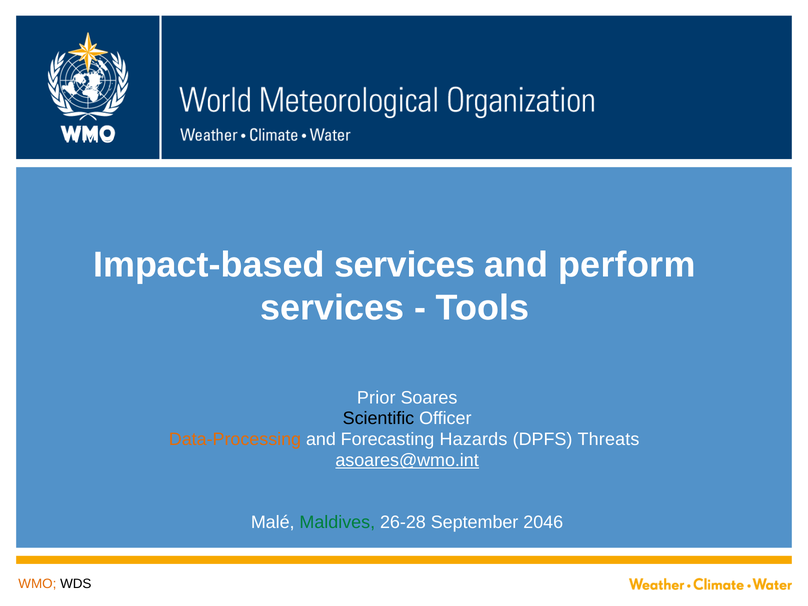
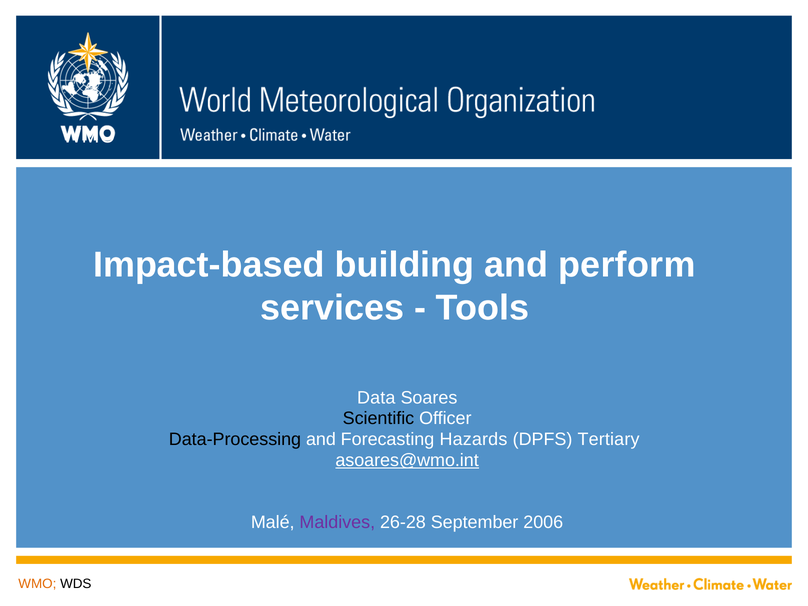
Impact-based services: services -> building (404, 265)
Prior: Prior -> Data (376, 398)
Data-Processing colour: orange -> black (235, 439)
Threats: Threats -> Tertiary (609, 439)
Maldives colour: green -> purple (337, 523)
2046: 2046 -> 2006 (543, 523)
